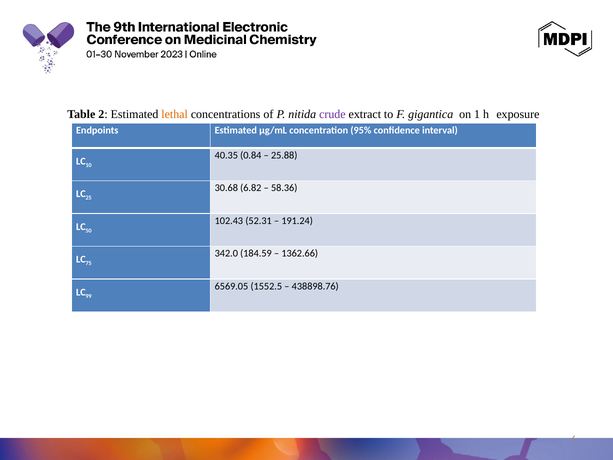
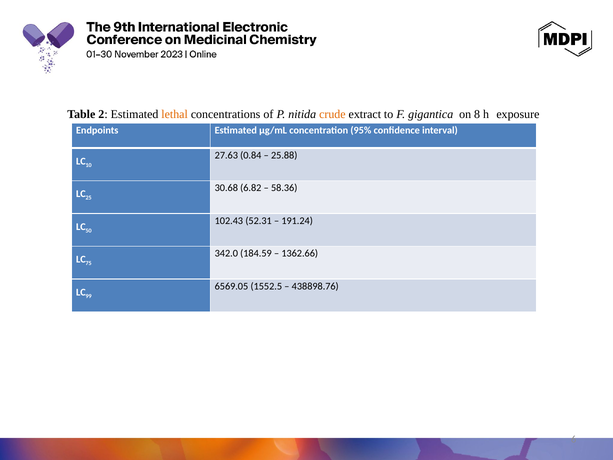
crude colour: purple -> orange (332, 114)
1: 1 -> 8 (477, 114)
40.35: 40.35 -> 27.63 (226, 155)
